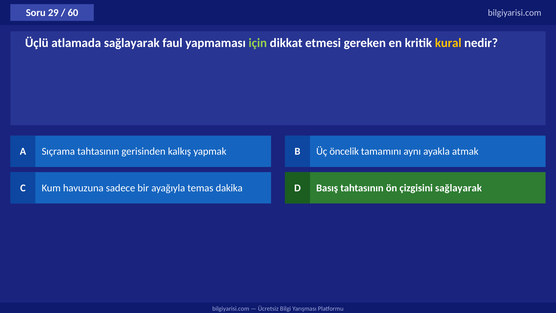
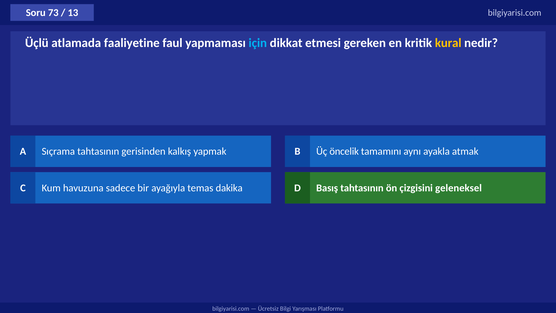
29: 29 -> 73 (53, 13)
60: 60 -> 13 (73, 13)
atlamada sağlayarak: sağlayarak -> faaliyetine (132, 43)
için colour: light green -> light blue (258, 43)
çizgisini sağlayarak: sağlayarak -> geleneksel (459, 188)
